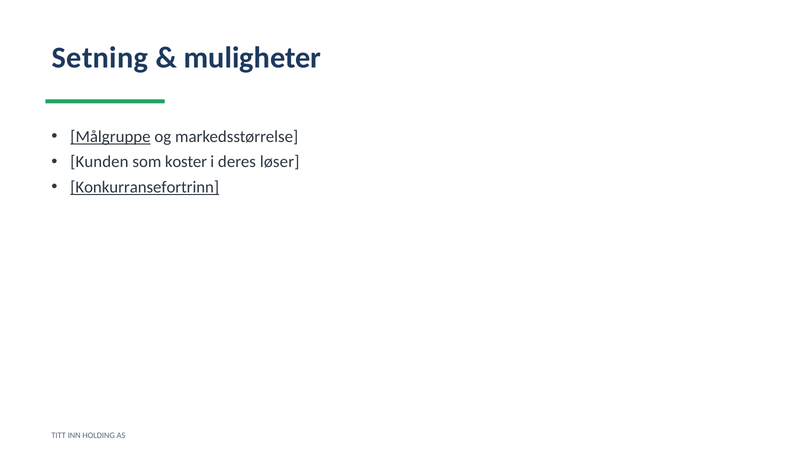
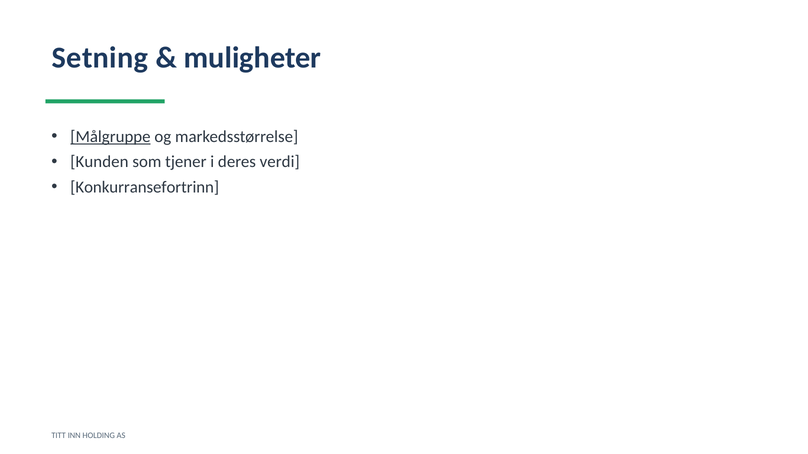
koster: koster -> tjener (186, 162)
løser: løser -> verdi (280, 162)
Konkurransefortrinn underline: present -> none (145, 187)
